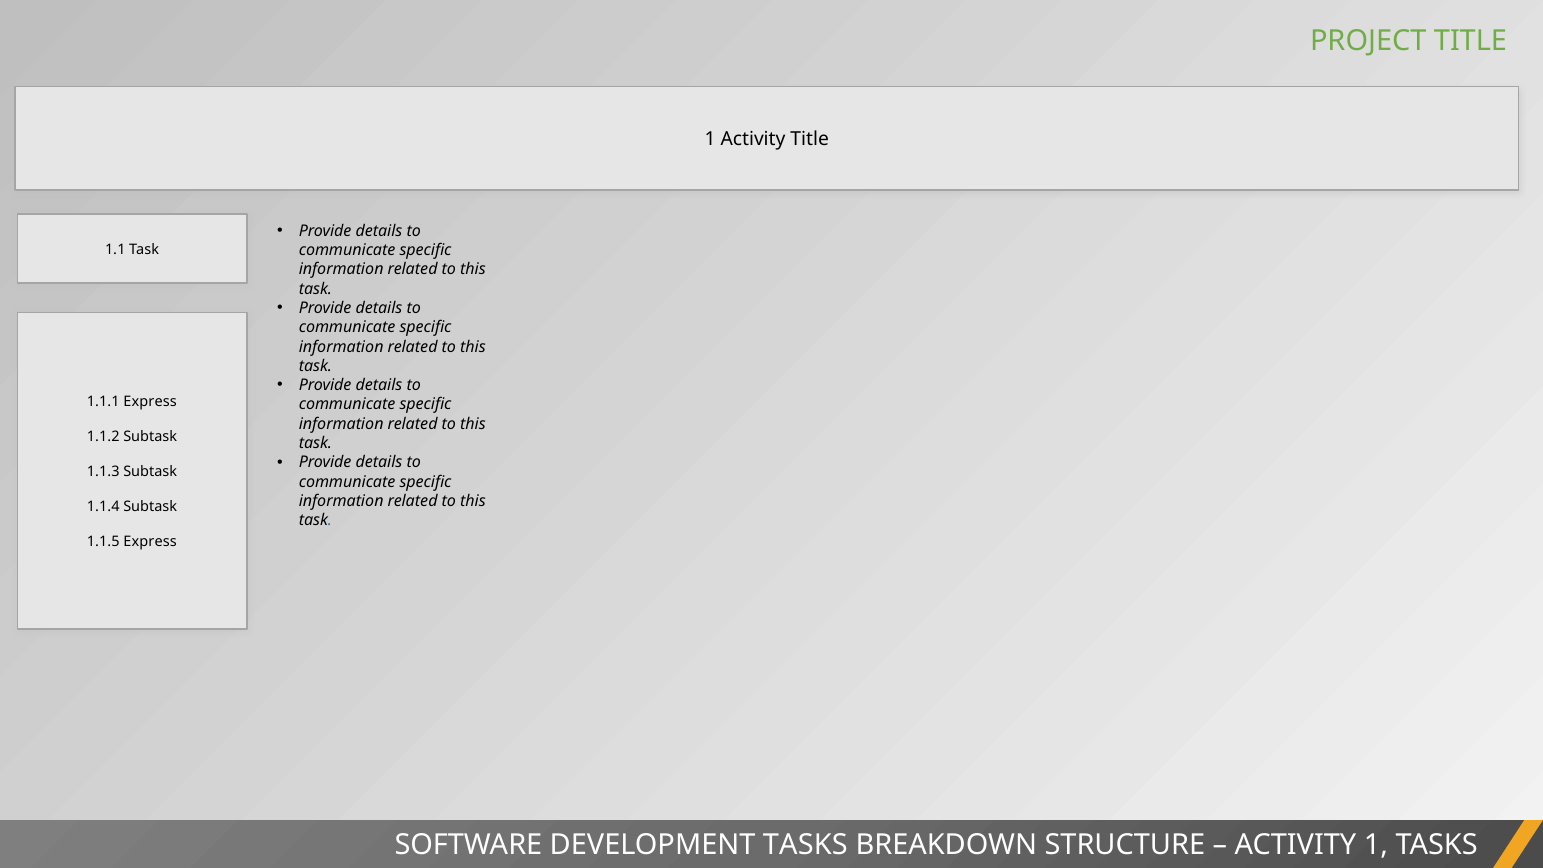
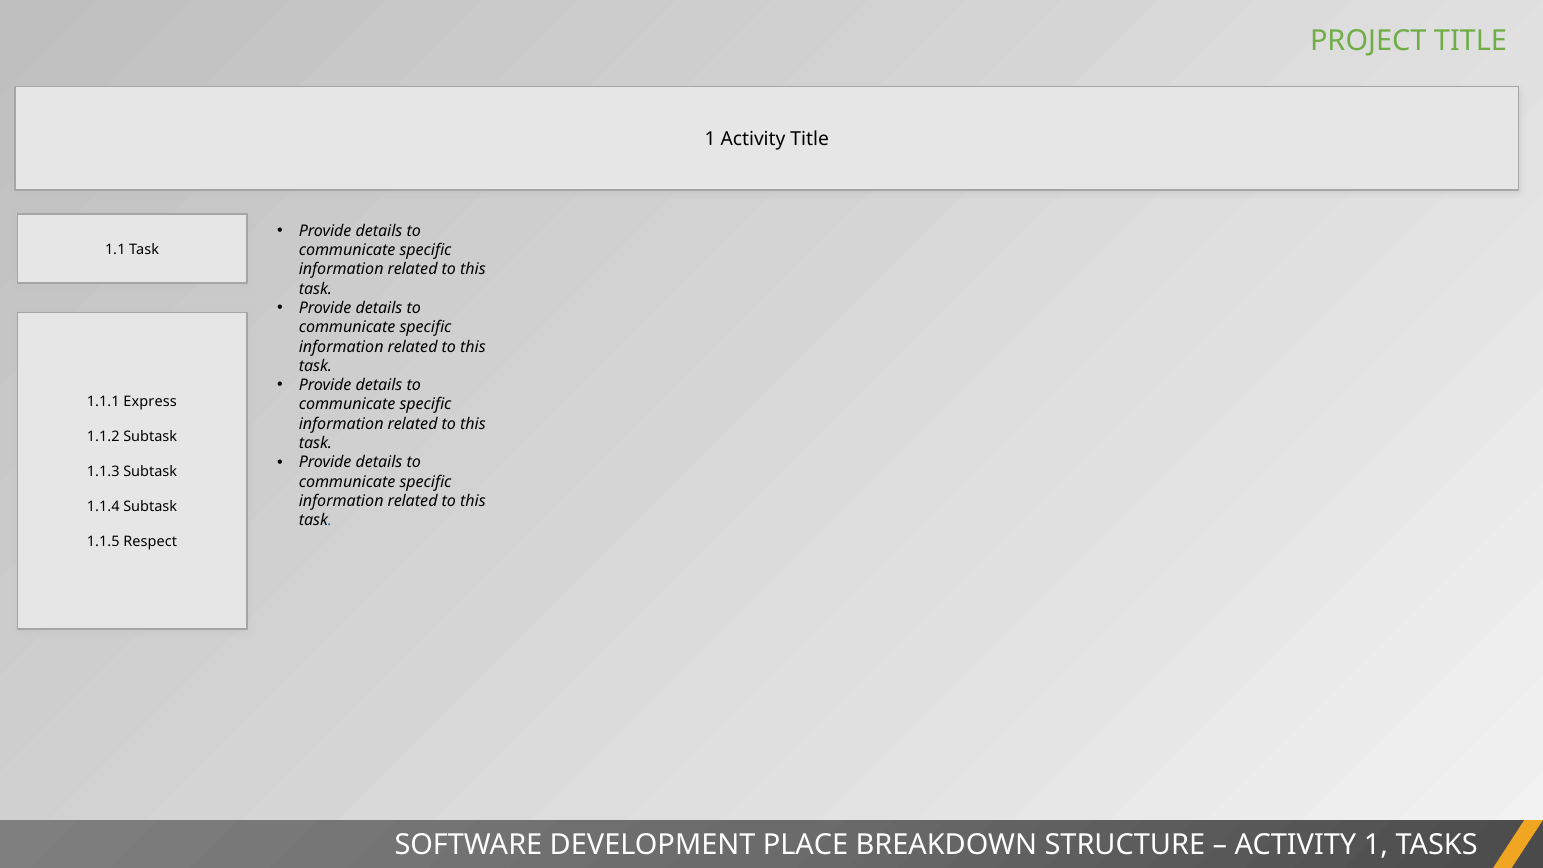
1.1.5 Express: Express -> Respect (150, 541)
DEVELOPMENT TASKS: TASKS -> PLACE (806, 845)
